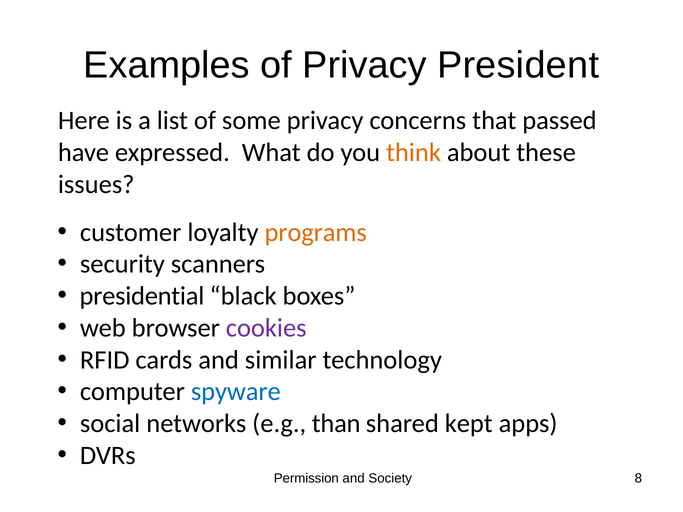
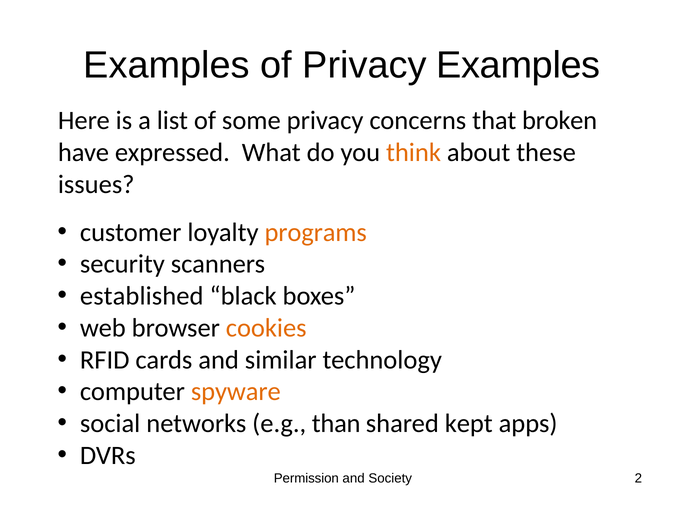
Privacy President: President -> Examples (518, 65)
passed: passed -> broken (560, 121)
presidential: presidential -> established (142, 296)
cookies colour: purple -> orange (266, 328)
spyware colour: blue -> orange (236, 392)
8: 8 -> 2 (638, 479)
